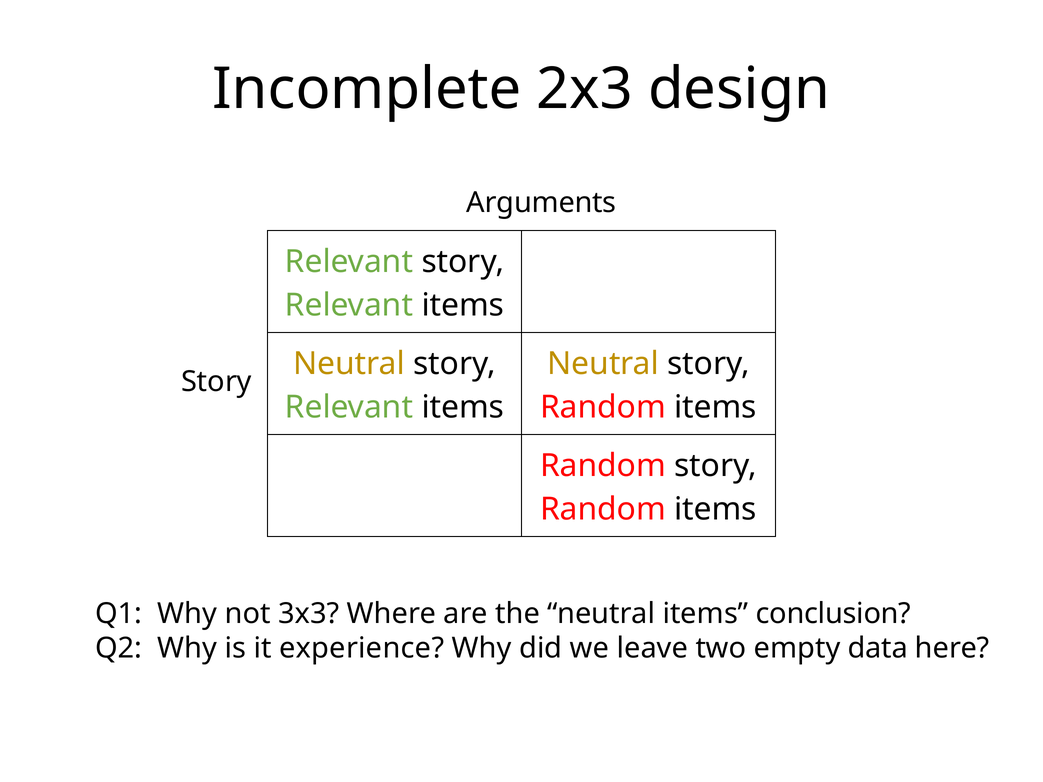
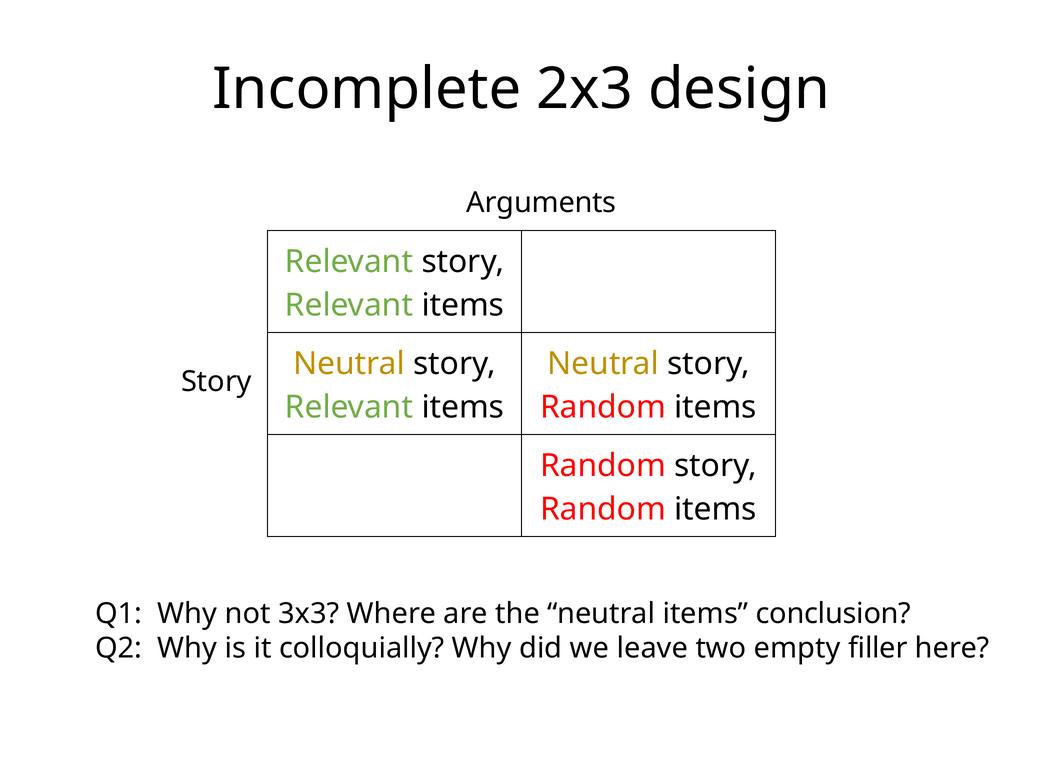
experience: experience -> colloquially (362, 649)
data: data -> filler (878, 649)
